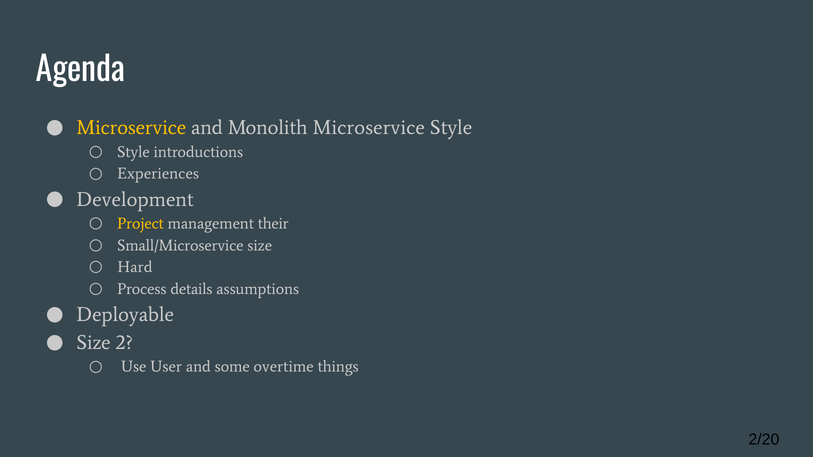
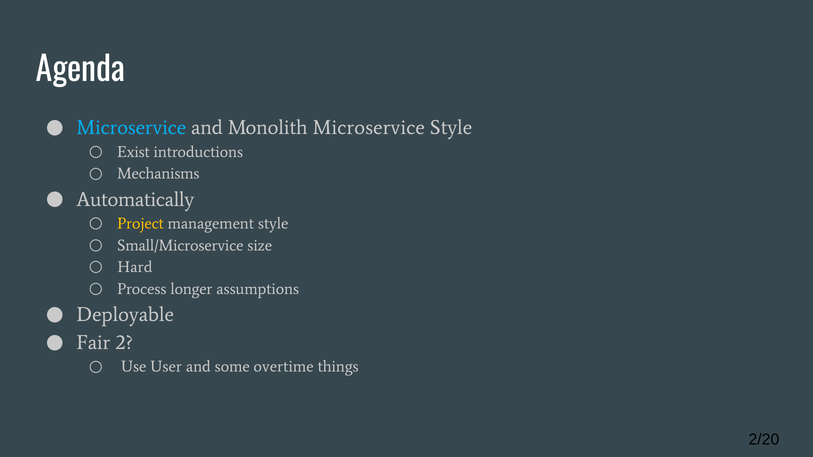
Microservice colour: yellow -> light blue (131, 128)
Style: Style -> Exist (133, 152)
Experiences: Experiences -> Mechanisms (158, 174)
Development: Development -> Automatically (135, 199)
management their: their -> style (273, 224)
details: details -> longer (191, 289)
Size: Size -> Fair (93, 343)
